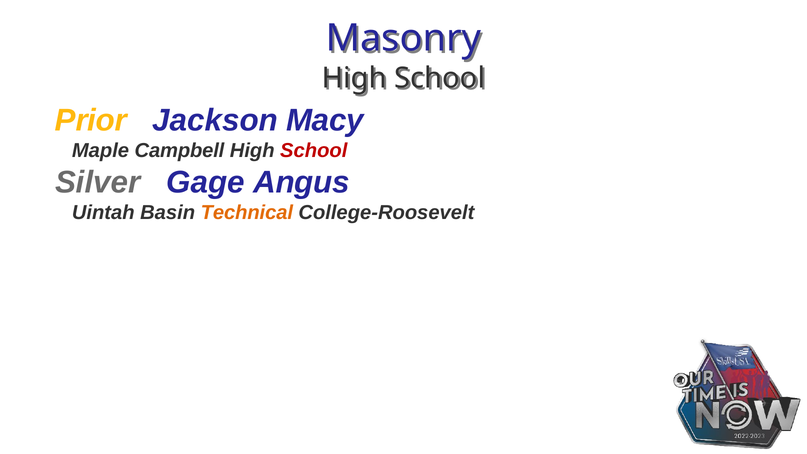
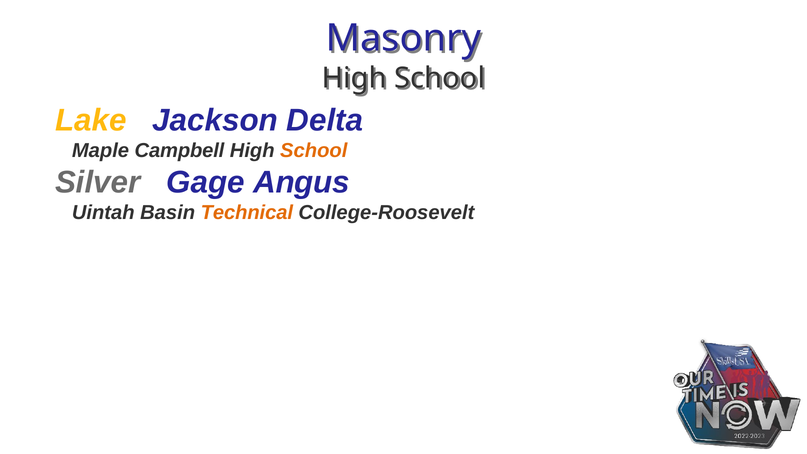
Prior: Prior -> Lake (91, 120)
Macy: Macy -> Delta (325, 120)
School colour: red -> orange (314, 151)
